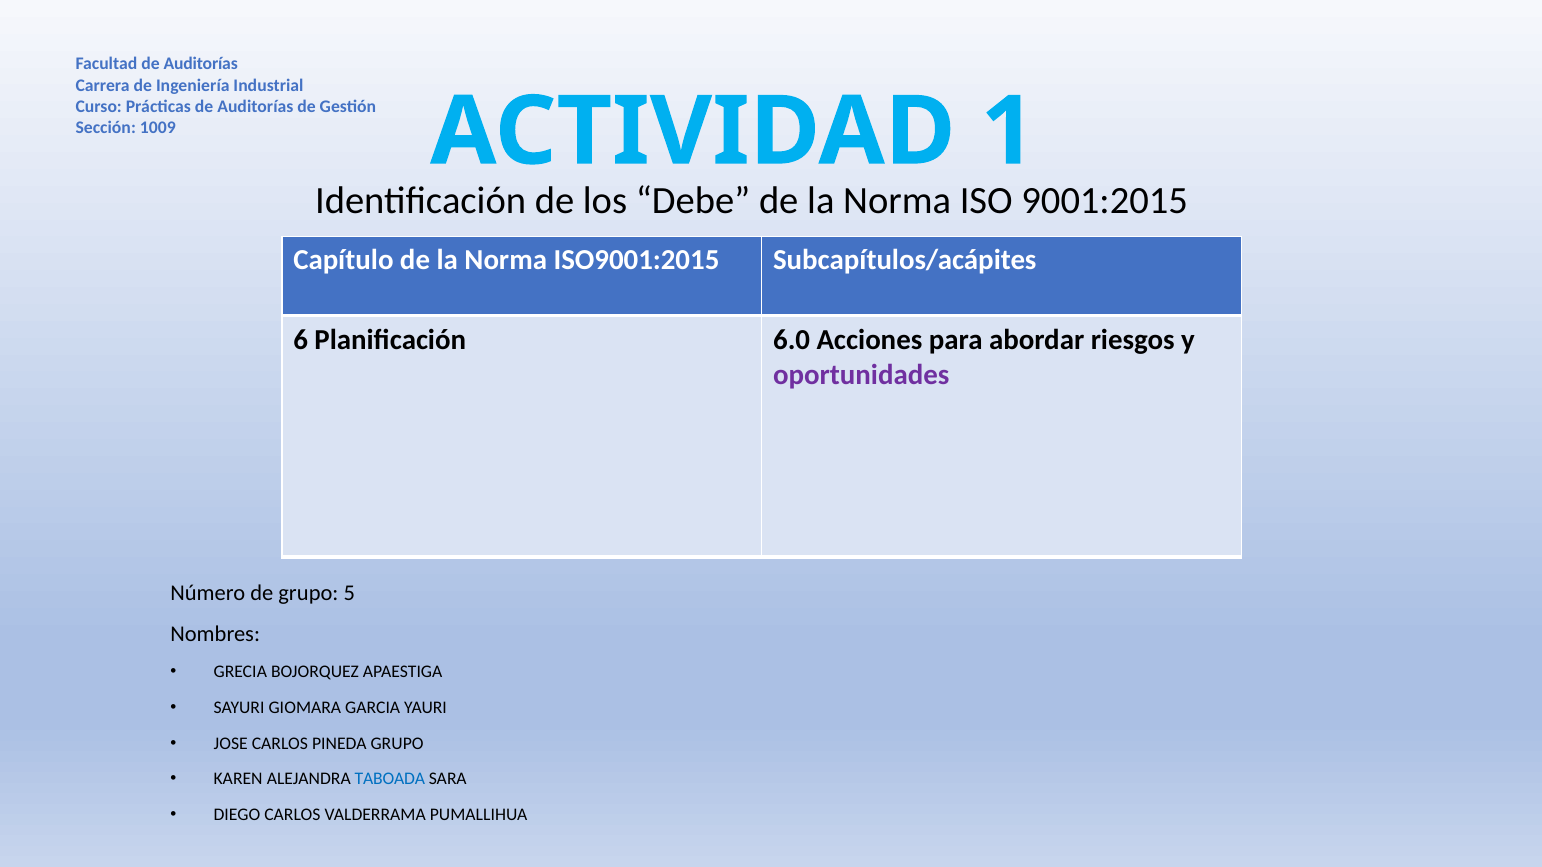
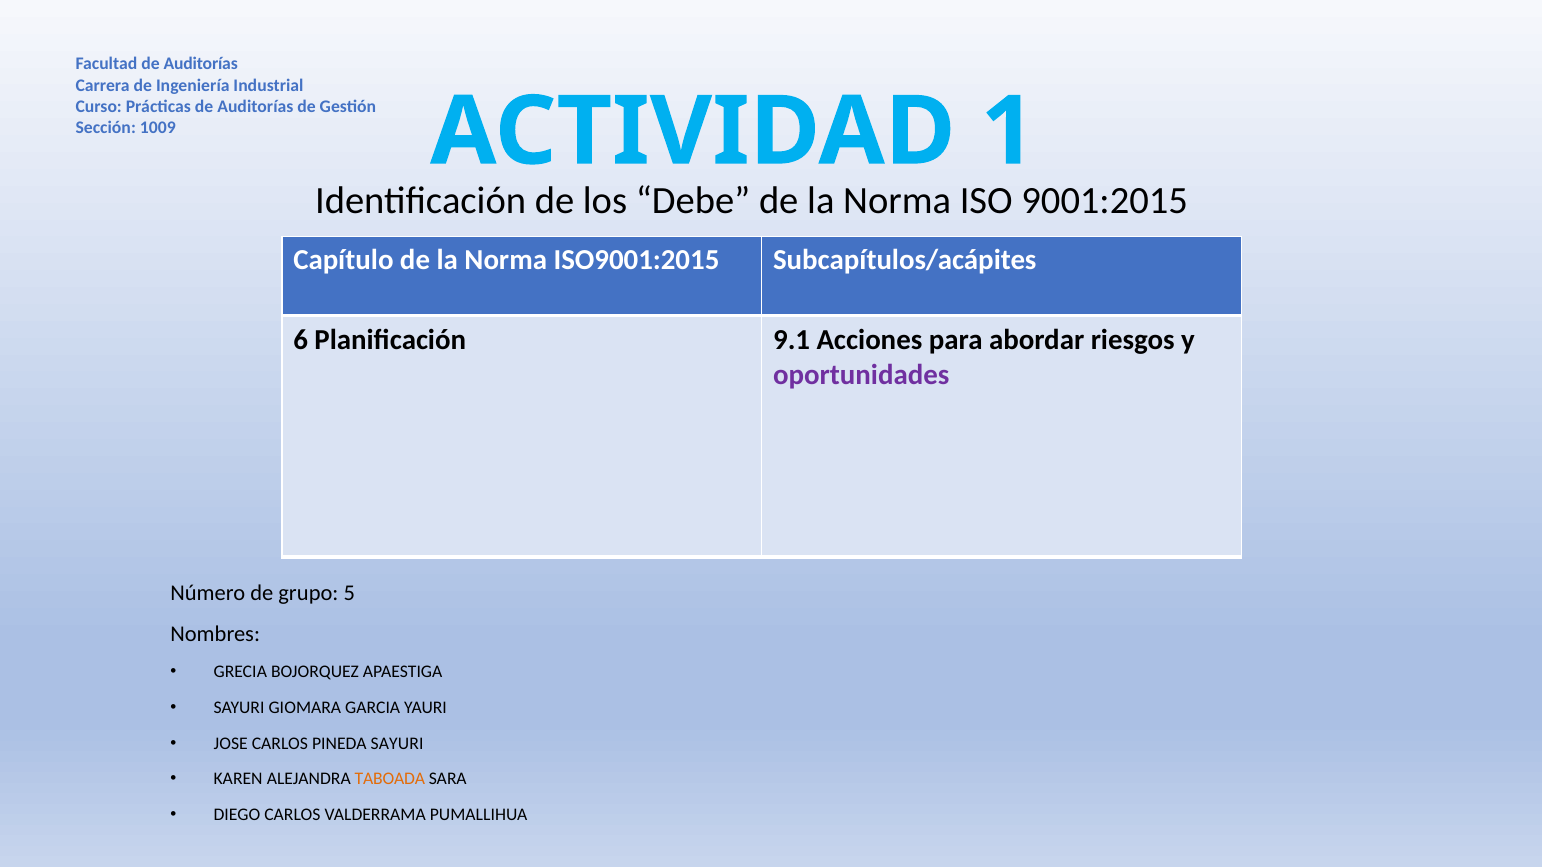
6.0: 6.0 -> 9.1 (792, 340)
PINEDA GRUPO: GRUPO -> SAYURI (397, 744)
TABOADA colour: blue -> orange (390, 779)
